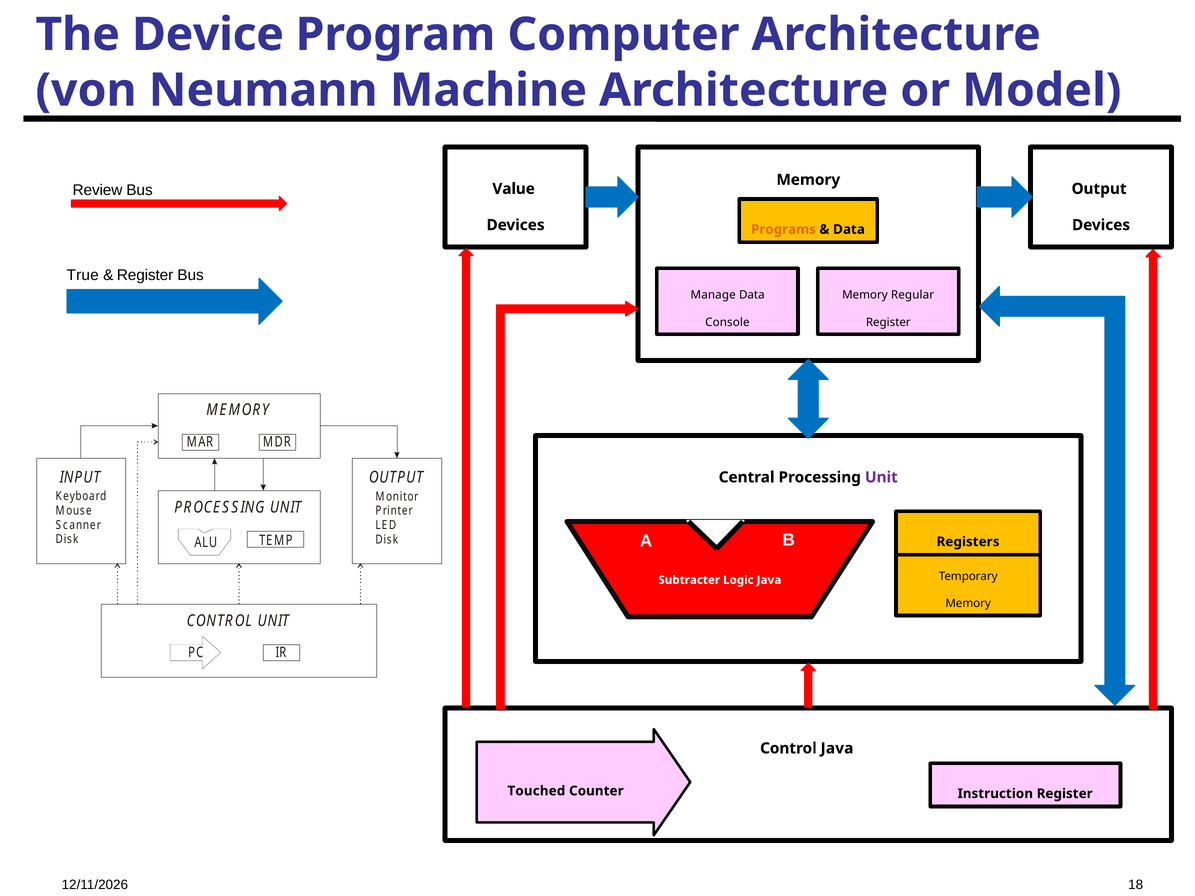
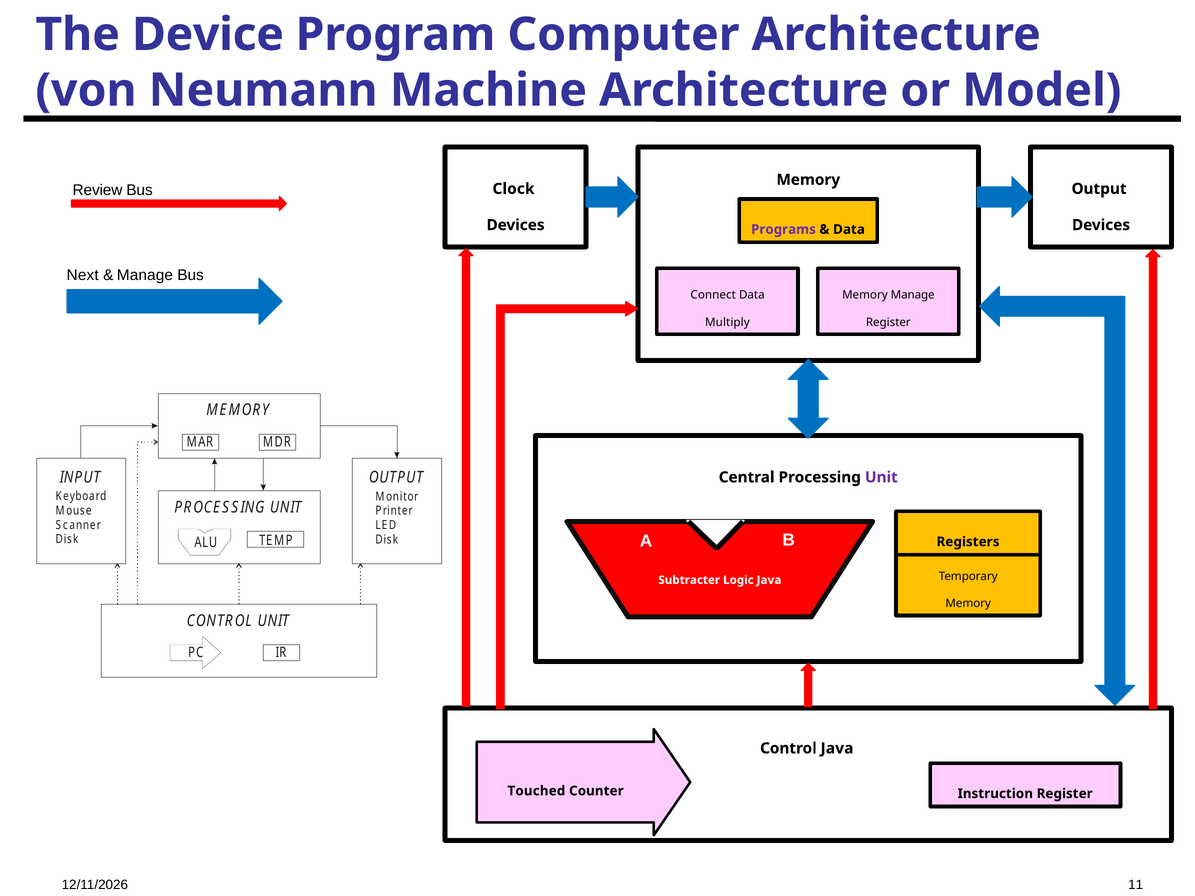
Value: Value -> Clock (513, 189)
Programs colour: orange -> purple (783, 229)
True: True -> Next (83, 275)
Register: Register -> Manage (145, 275)
Manage: Manage -> Connect (713, 295)
Memory Regular: Regular -> Manage (913, 295)
Console: Console -> Multiply (727, 322)
18: 18 -> 11 (1136, 885)
